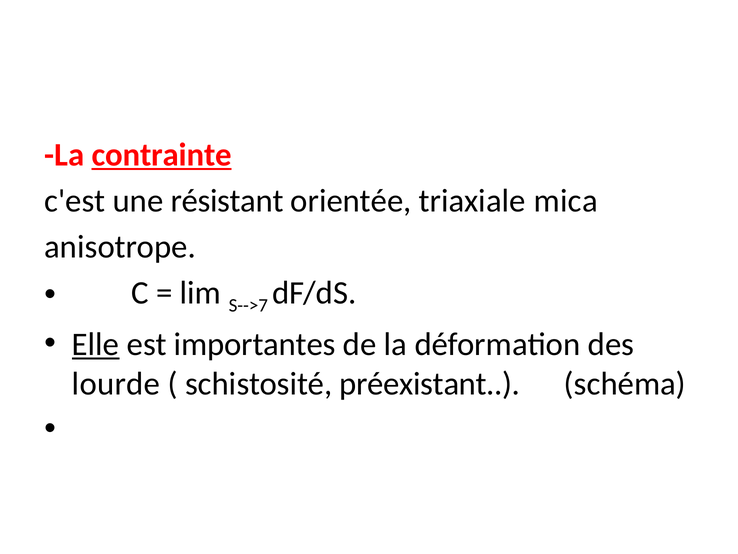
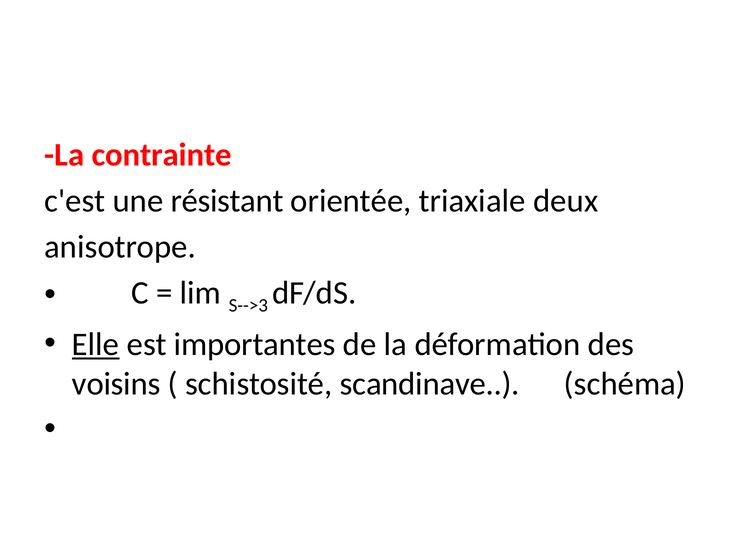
contrainte underline: present -> none (162, 155)
mica: mica -> deux (566, 201)
S-->7: S-->7 -> S-->3 (248, 305)
lourde: lourde -> voisins (116, 383)
préexistant: préexistant -> scandinave (430, 383)
